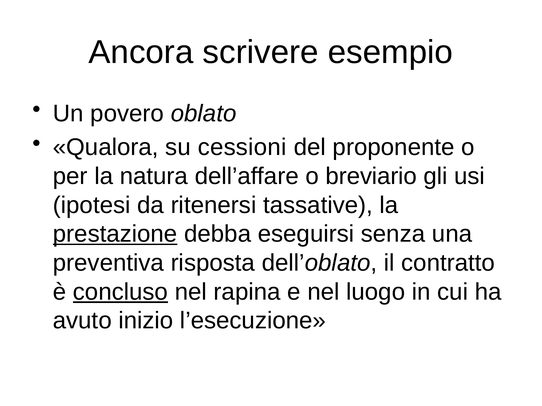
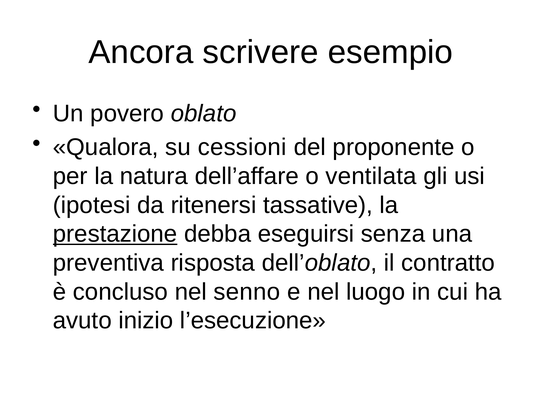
breviario: breviario -> ventilata (371, 176)
concluso underline: present -> none (120, 292)
rapina: rapina -> senno (247, 292)
